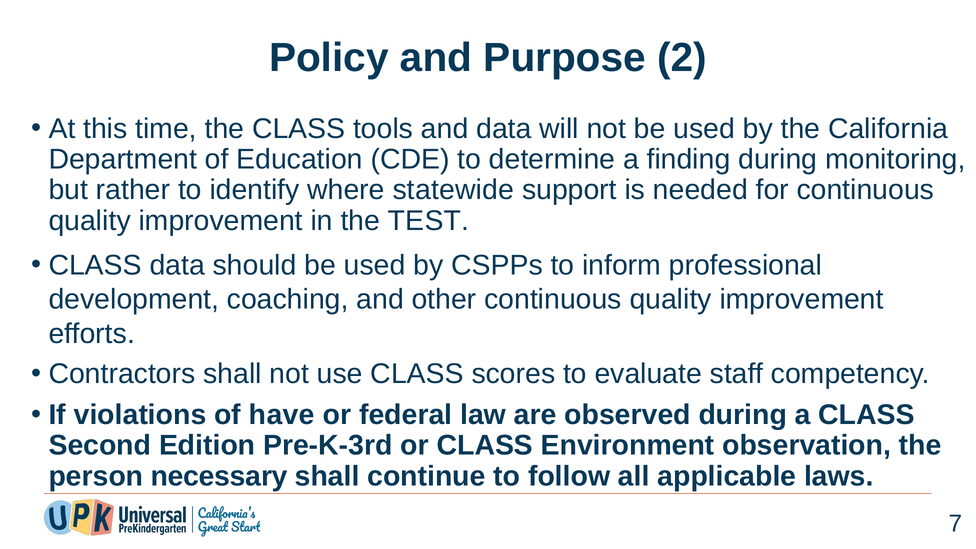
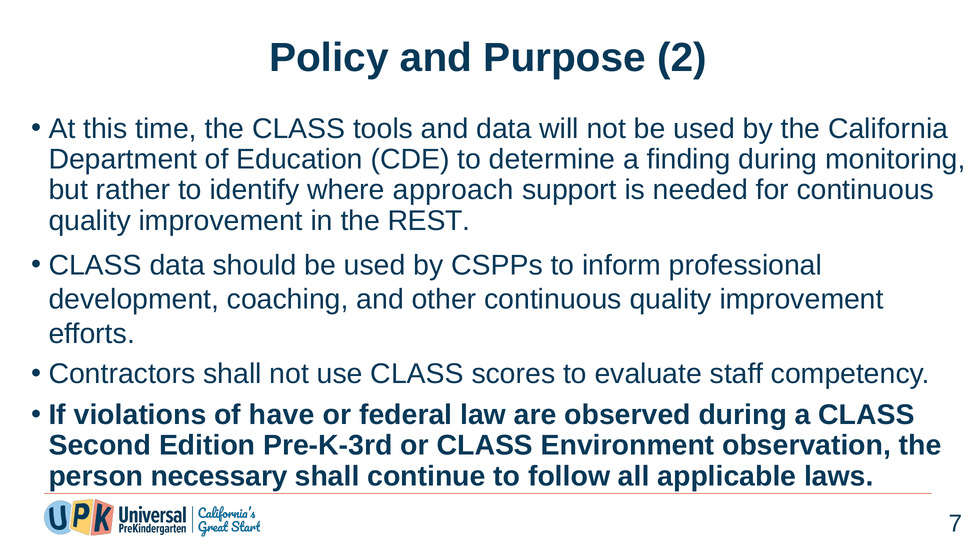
statewide: statewide -> approach (453, 190)
TEST: TEST -> REST (429, 221)
